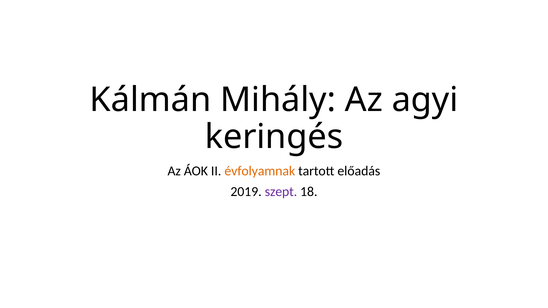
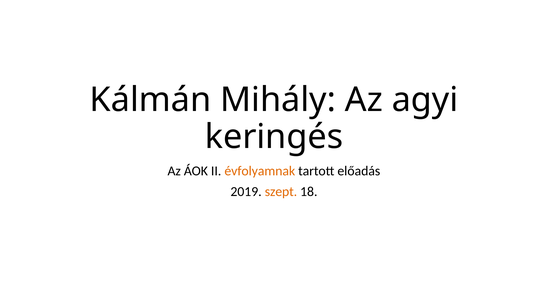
szept colour: purple -> orange (281, 192)
